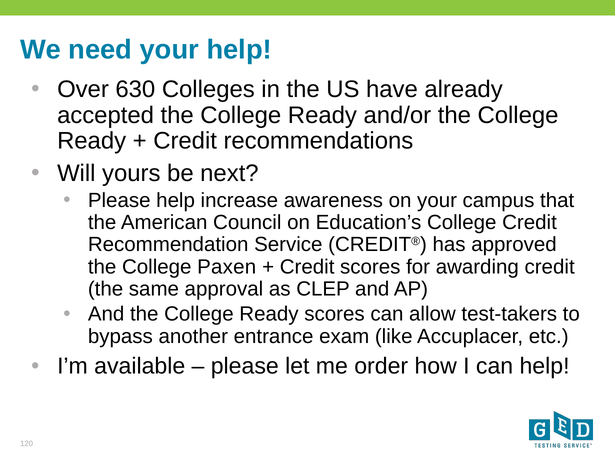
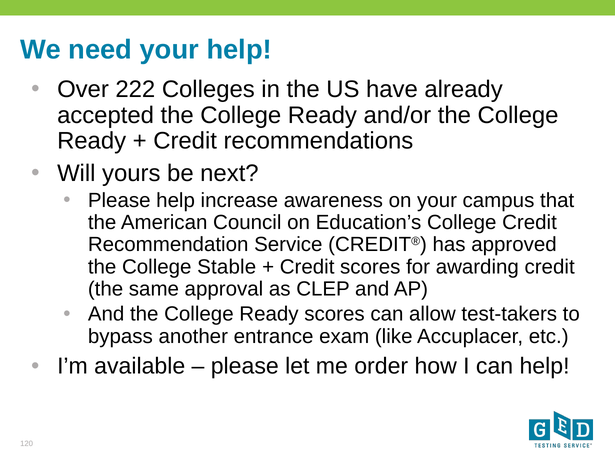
630: 630 -> 222 (135, 89)
Paxen: Paxen -> Stable (227, 267)
